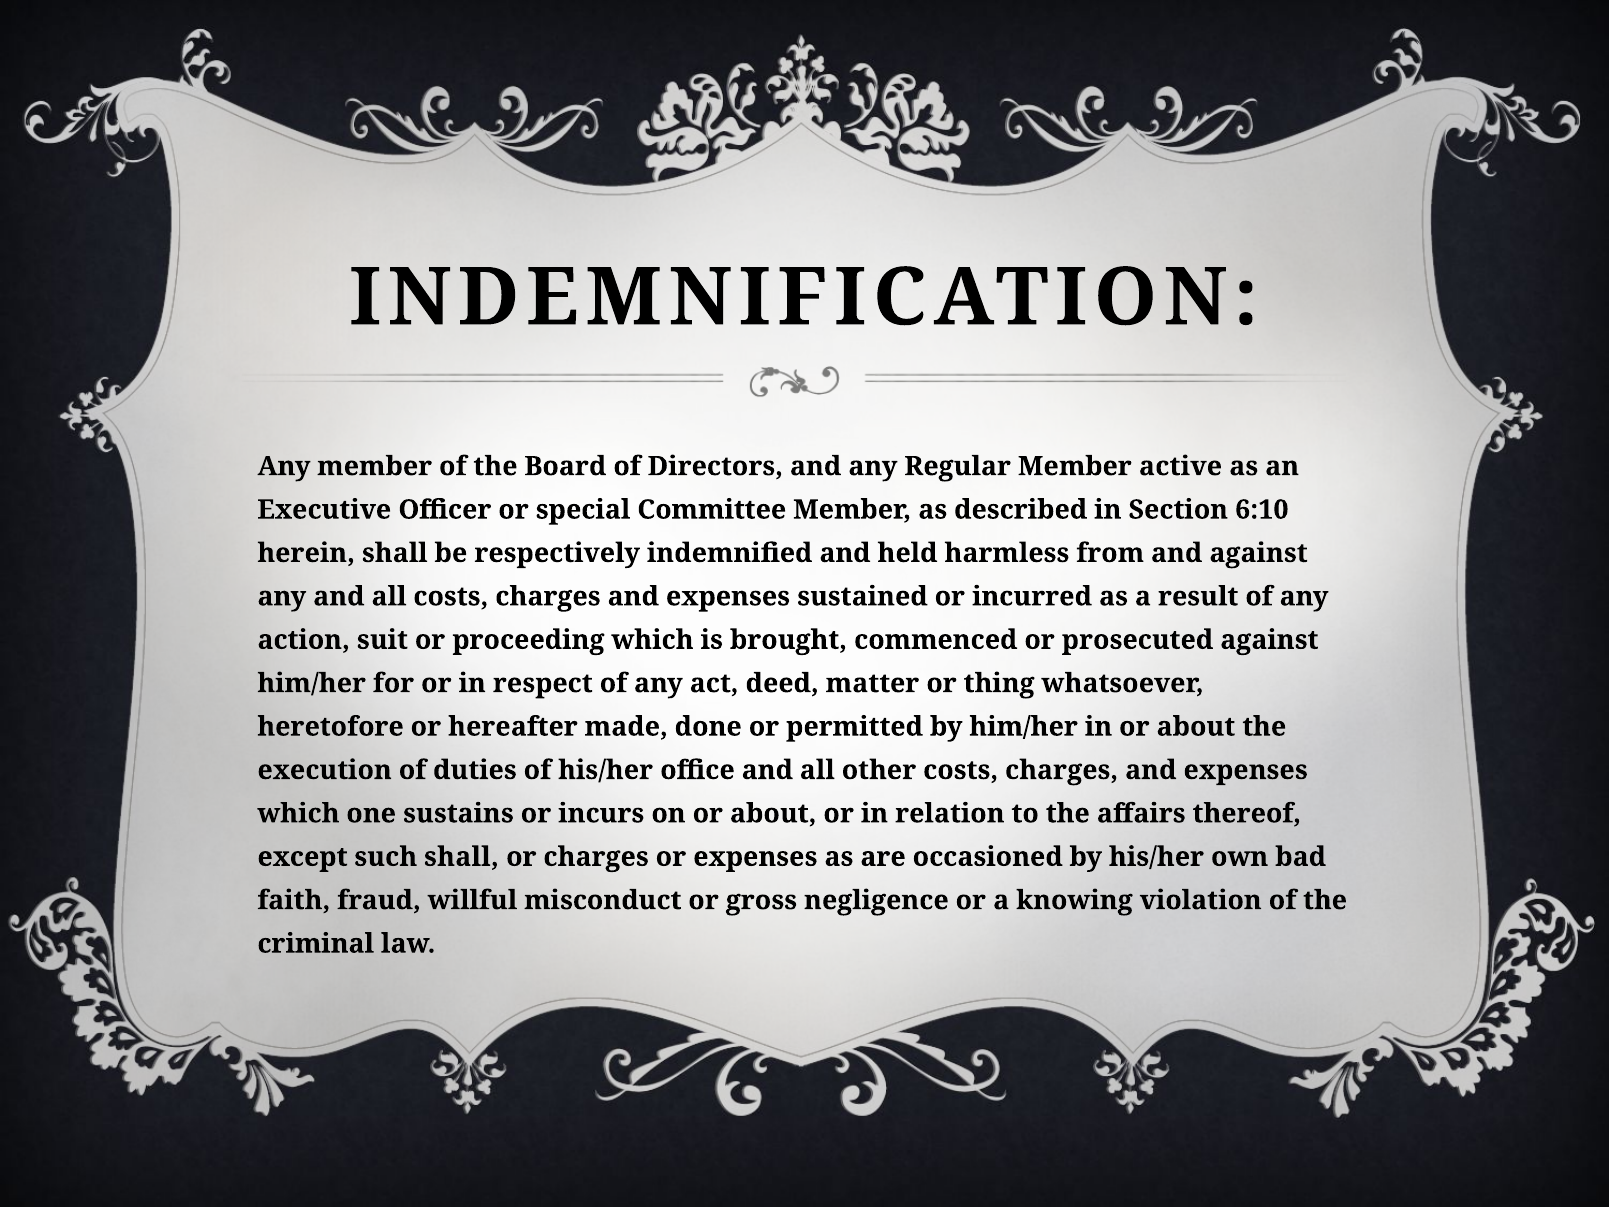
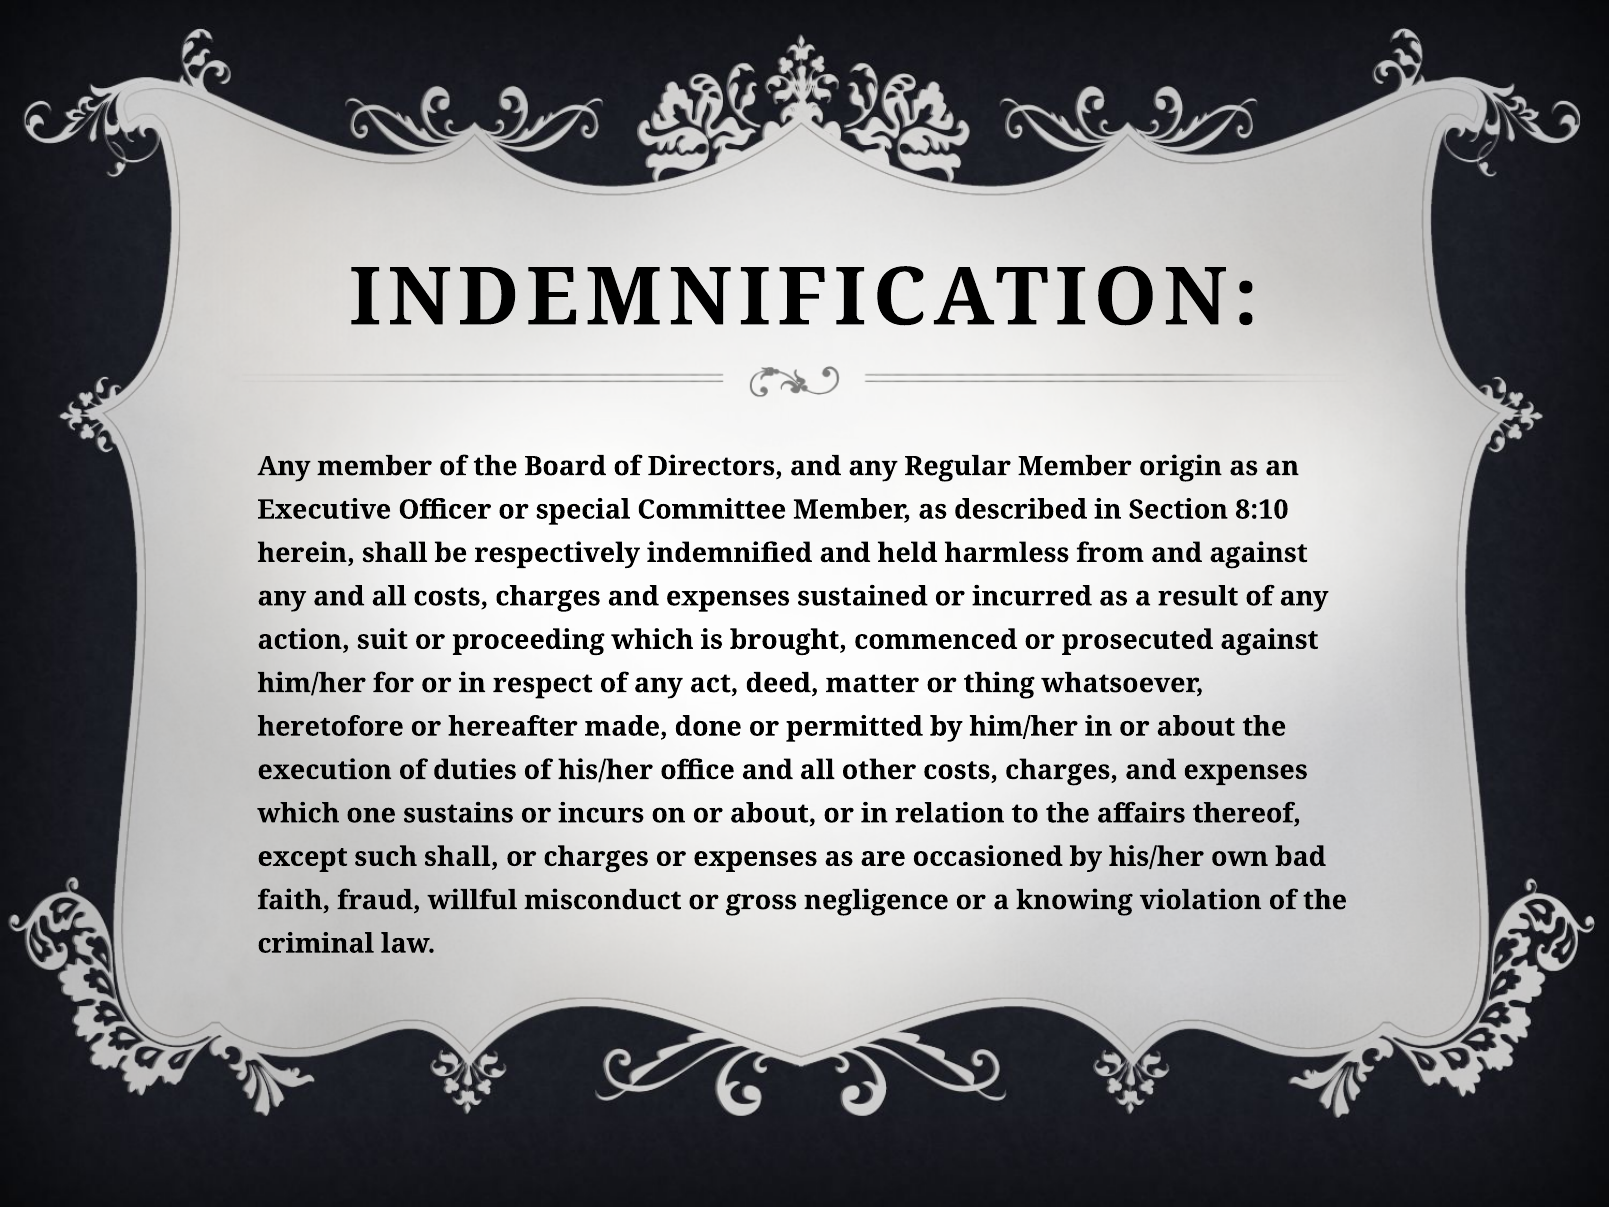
active: active -> origin (1181, 466)
6:10: 6:10 -> 8:10 (1262, 510)
